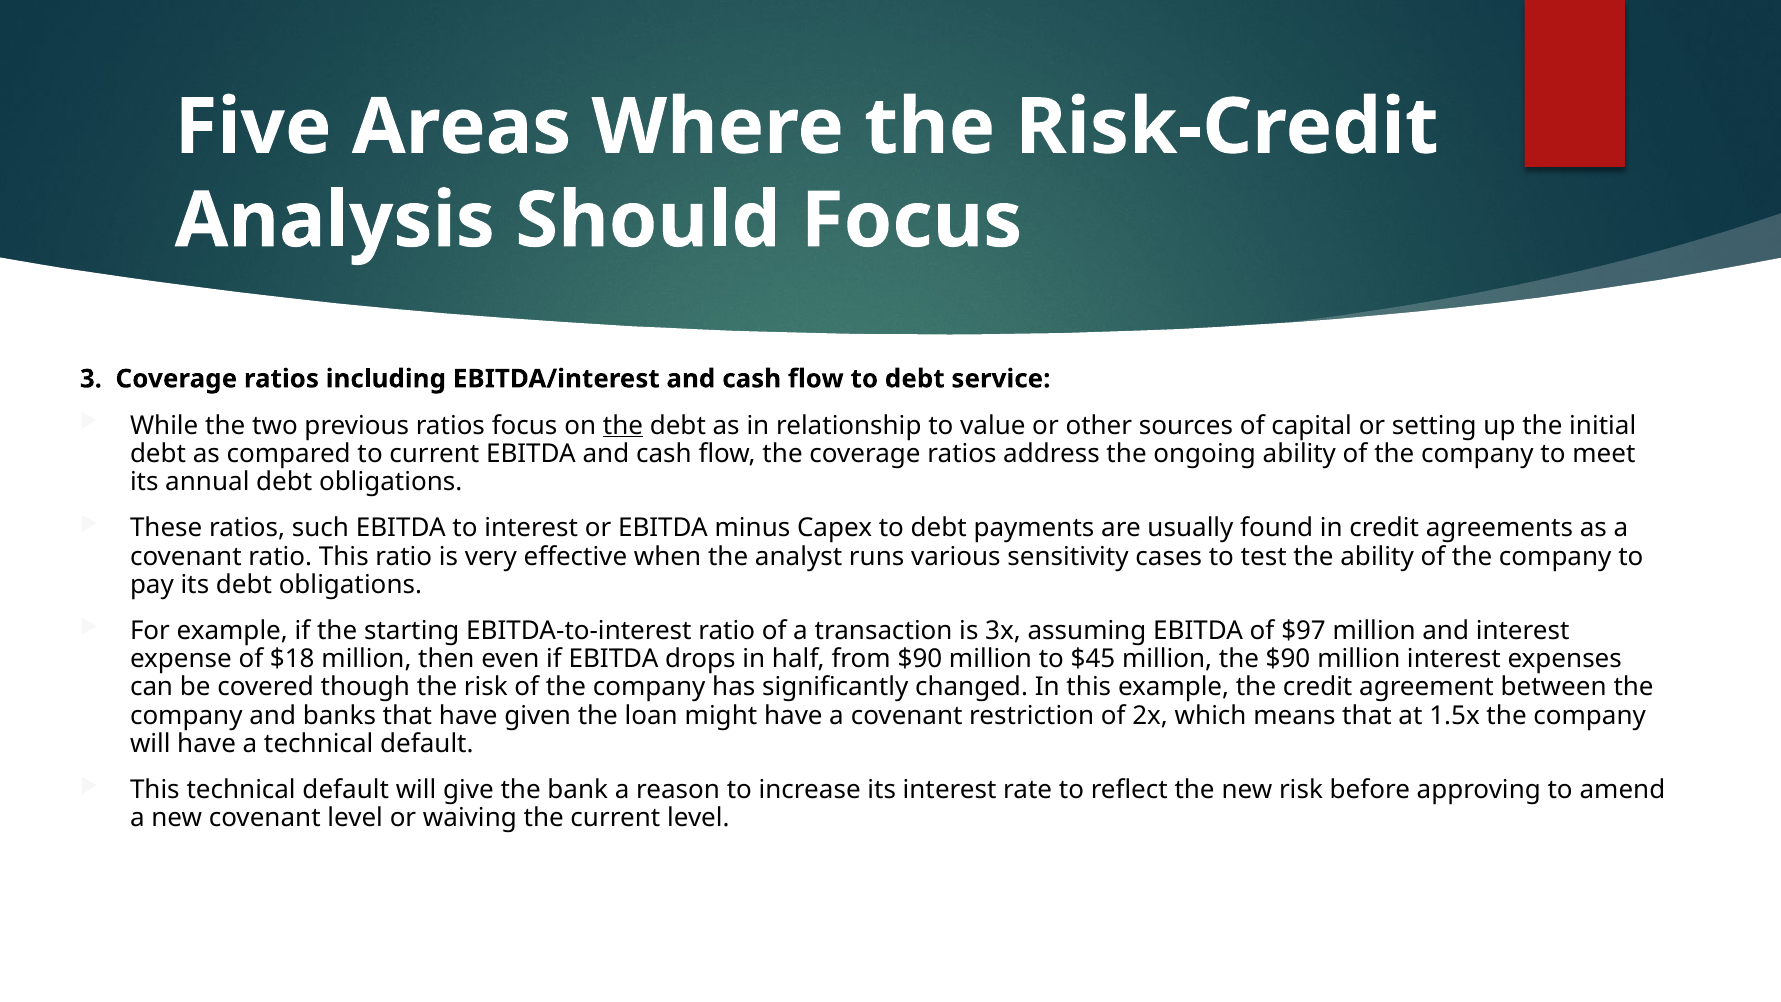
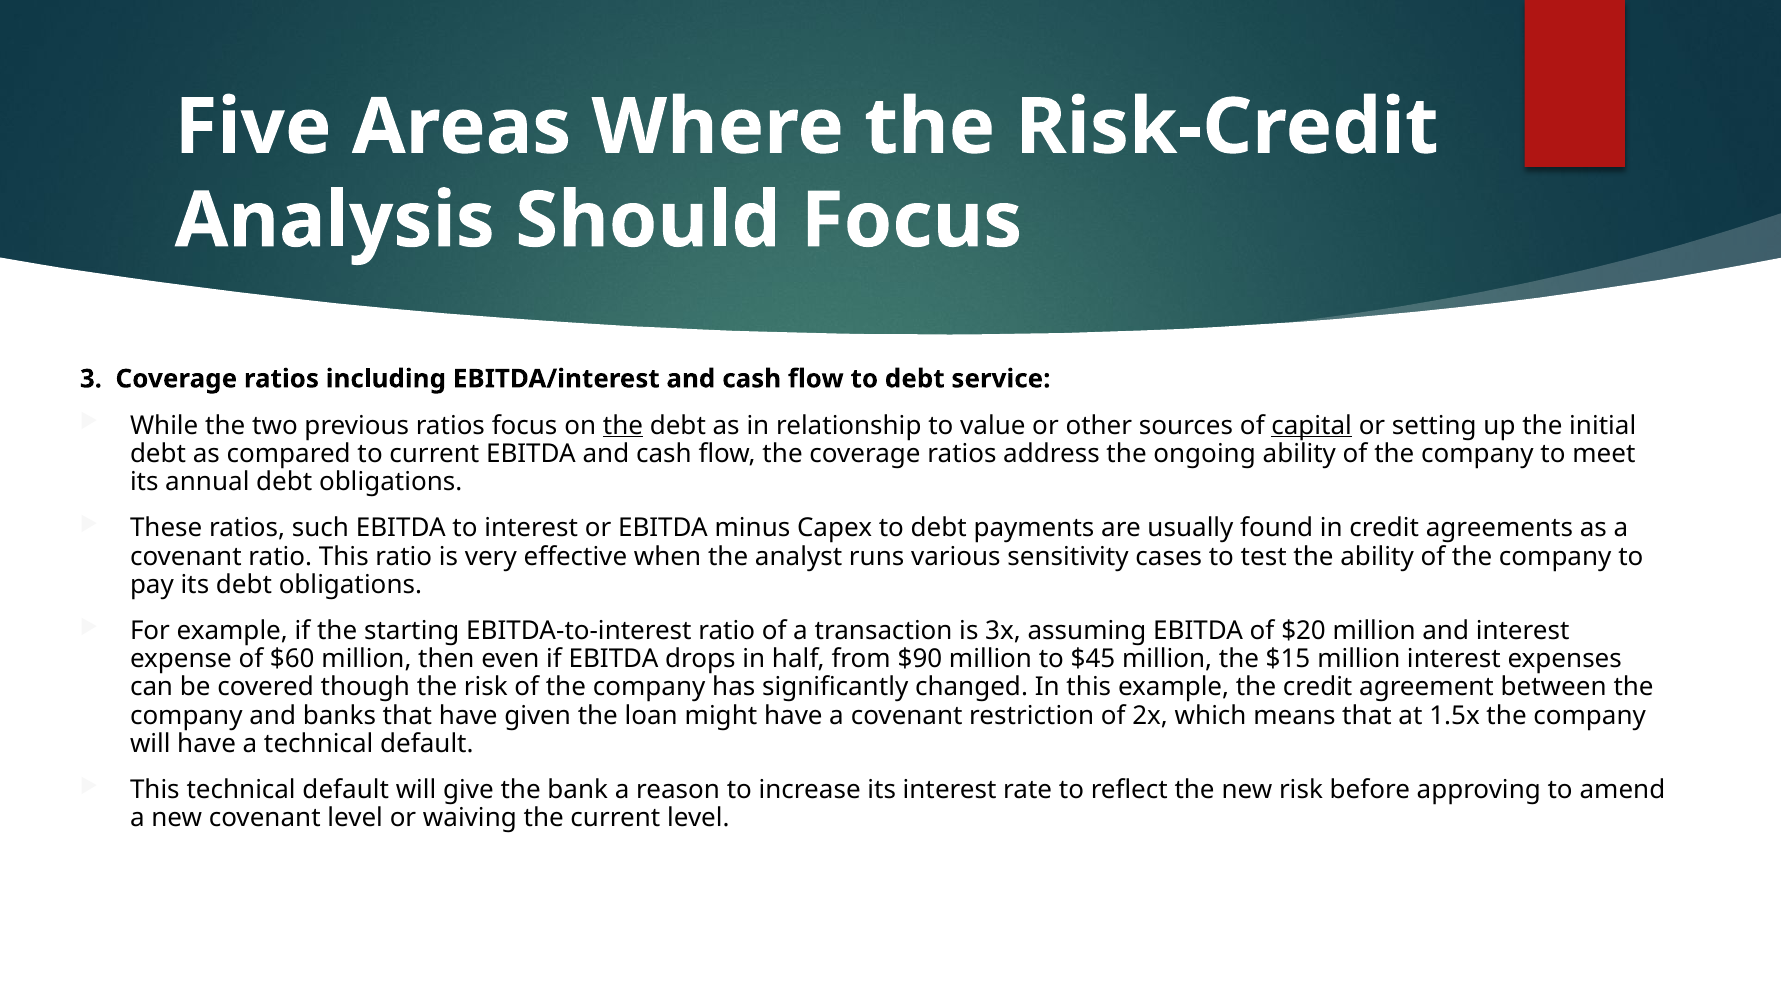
capital underline: none -> present (1312, 426)
$97: $97 -> $20 (1304, 631)
$18: $18 -> $60 (292, 659)
the $90: $90 -> $15 (1288, 659)
